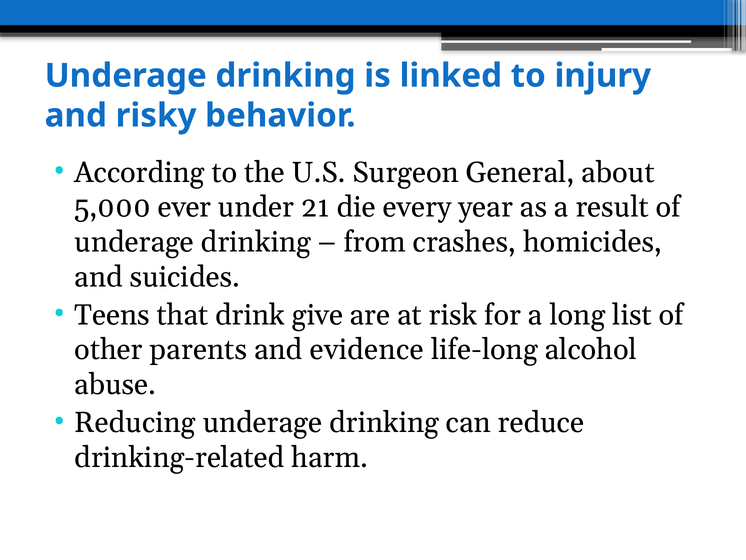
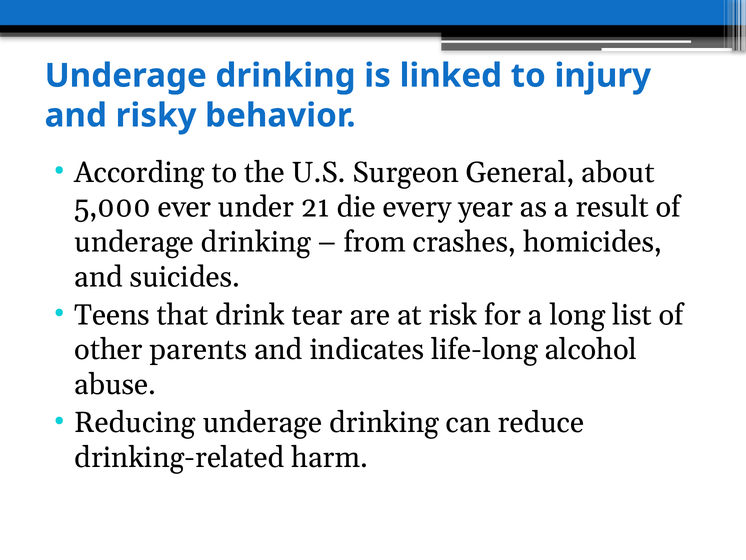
give: give -> tear (317, 315)
evidence: evidence -> indicates (367, 350)
